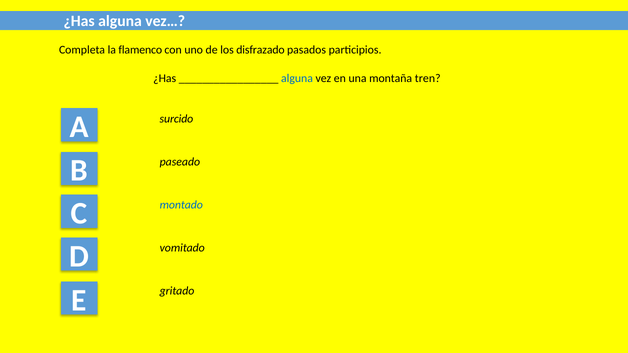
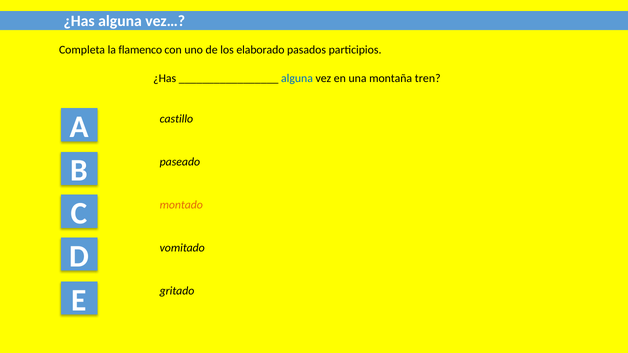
disfrazado: disfrazado -> elaborado (260, 50)
surcido: surcido -> castillo (176, 119)
montado colour: blue -> orange (181, 205)
